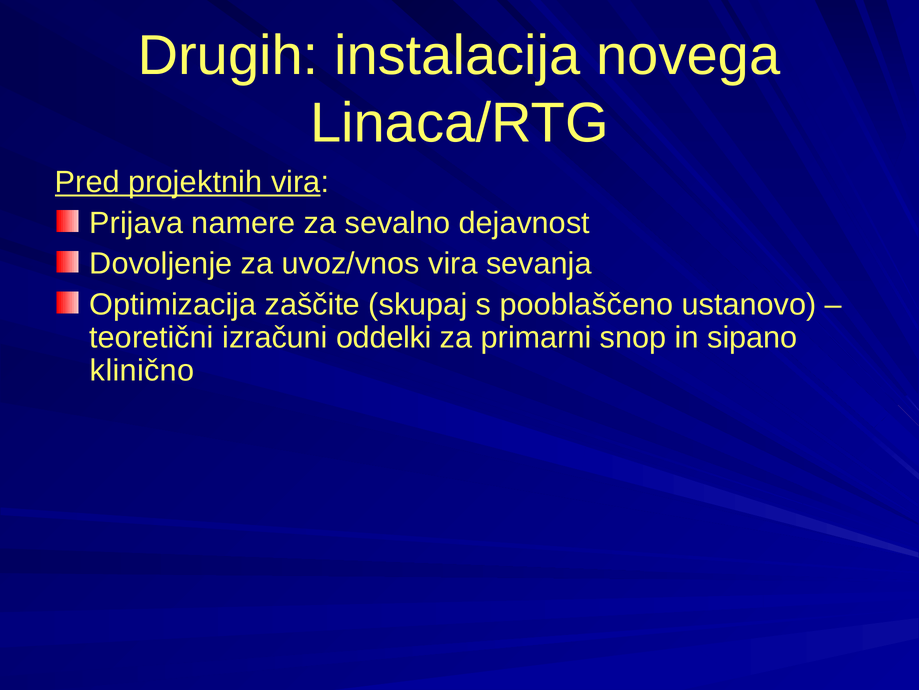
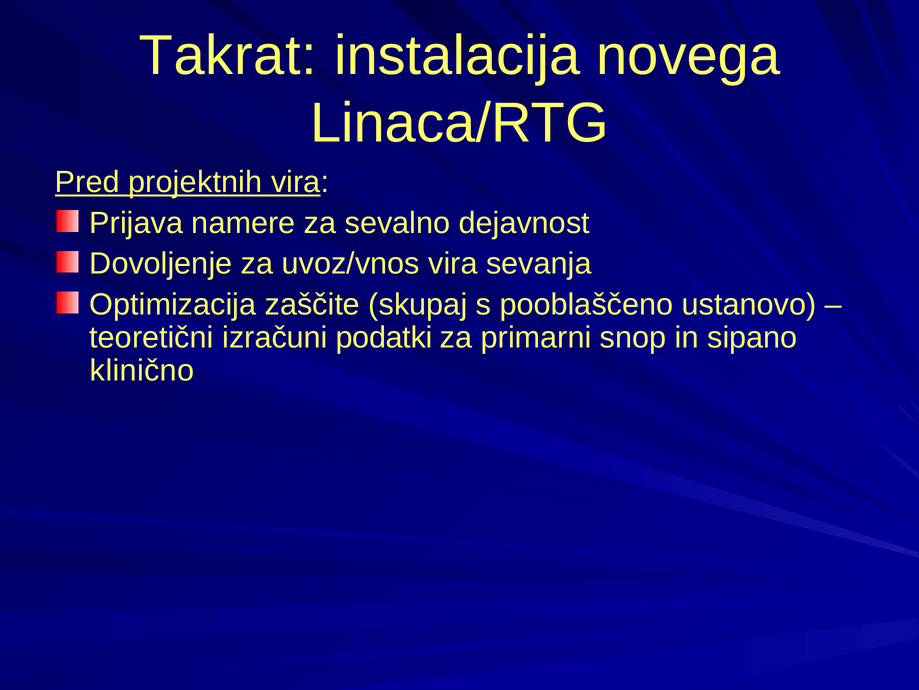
Drugih: Drugih -> Takrat (228, 56)
oddelki: oddelki -> podatki (384, 337)
